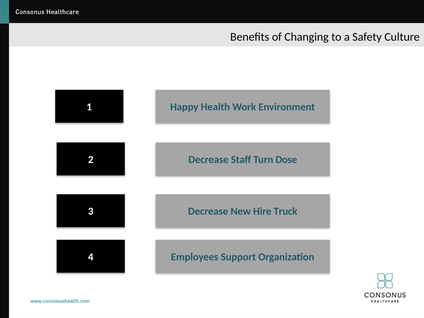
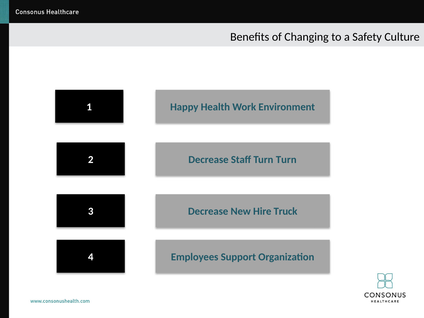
Turn Dose: Dose -> Turn (286, 160)
